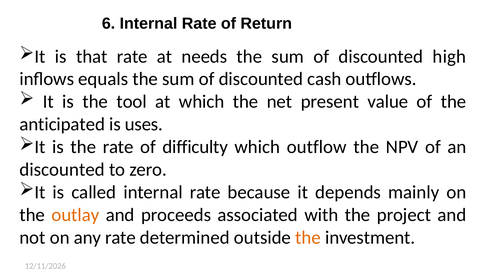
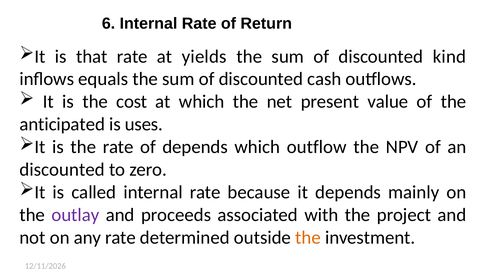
needs: needs -> yields (204, 56)
high: high -> kind (449, 56)
tool: tool -> cost (132, 102)
of difficulty: difficulty -> depends (195, 147)
outlay colour: orange -> purple (75, 215)
